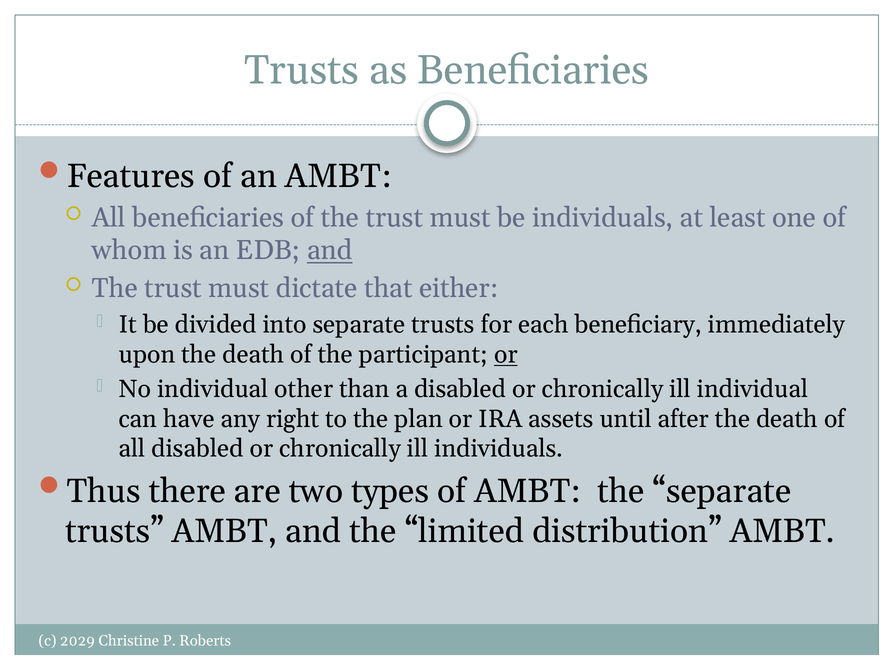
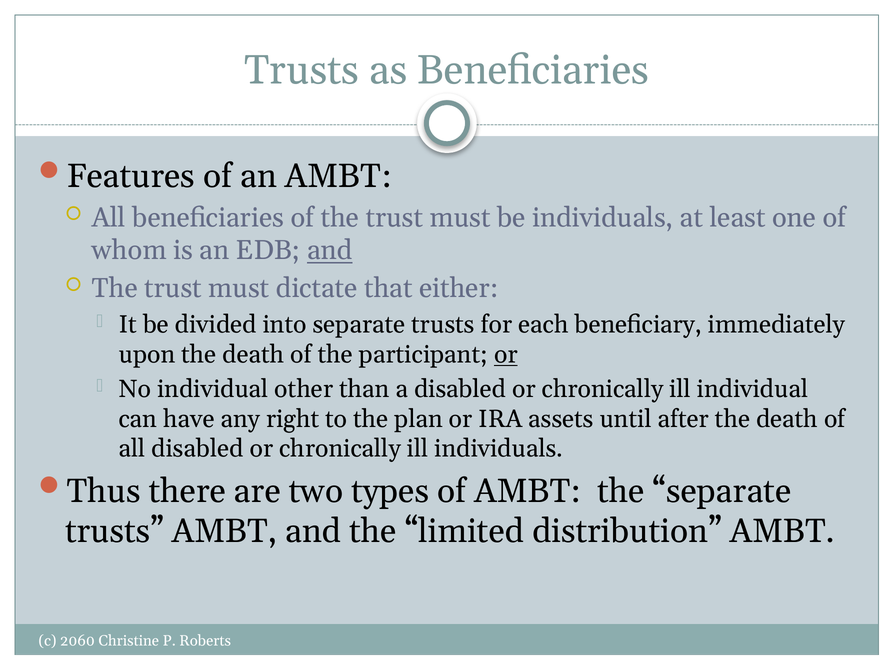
2029: 2029 -> 2060 (77, 641)
